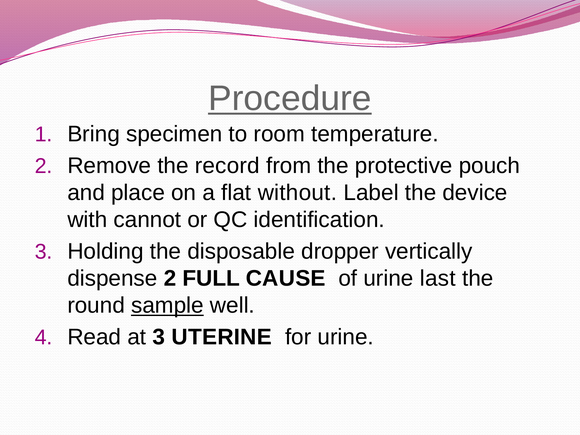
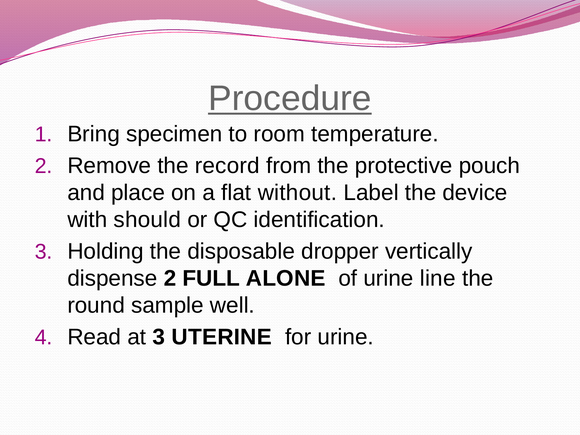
cannot: cannot -> should (147, 220)
CAUSE: CAUSE -> ALONE (286, 278)
last: last -> line (438, 278)
sample underline: present -> none (167, 306)
